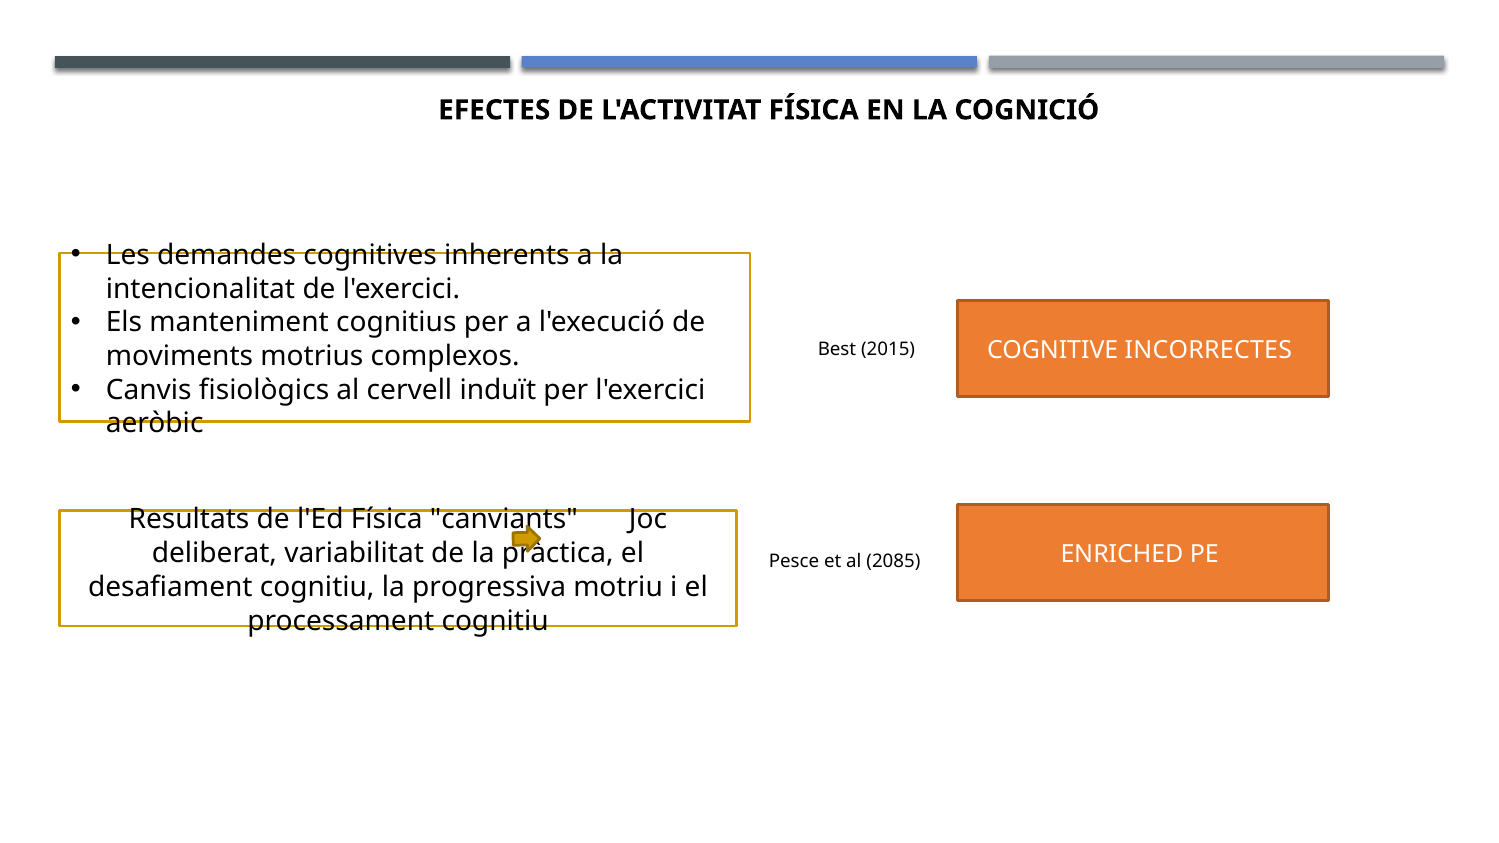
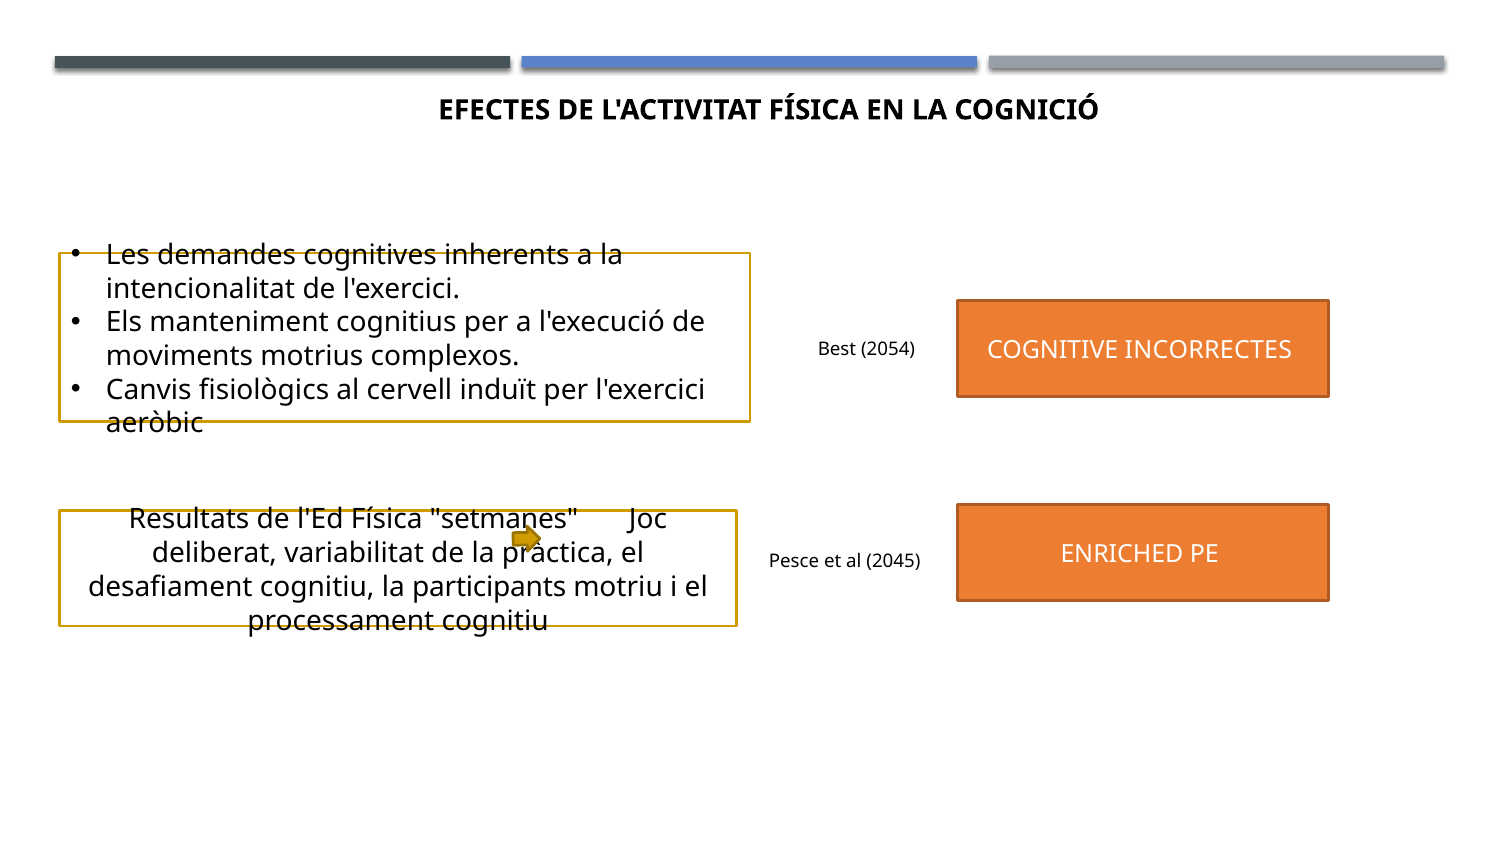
2015: 2015 -> 2054 (888, 349)
canviants: canviants -> setmanes (504, 520)
2085: 2085 -> 2045 (893, 562)
progressiva: progressiva -> participants (489, 587)
